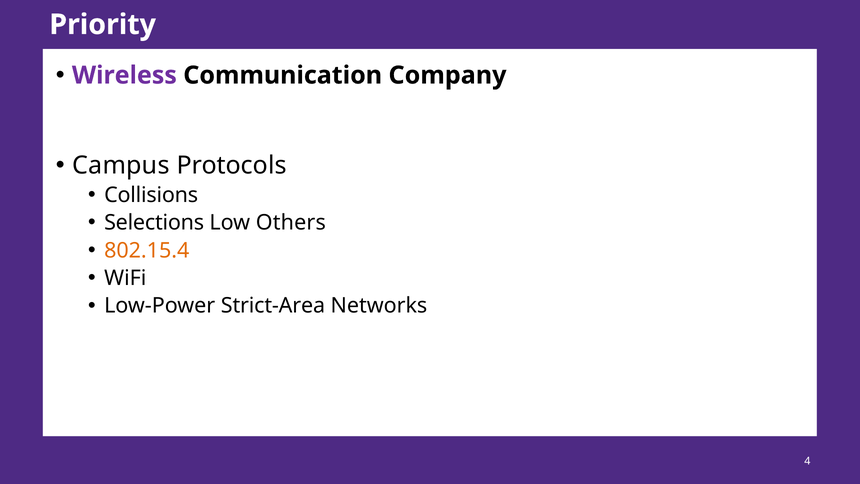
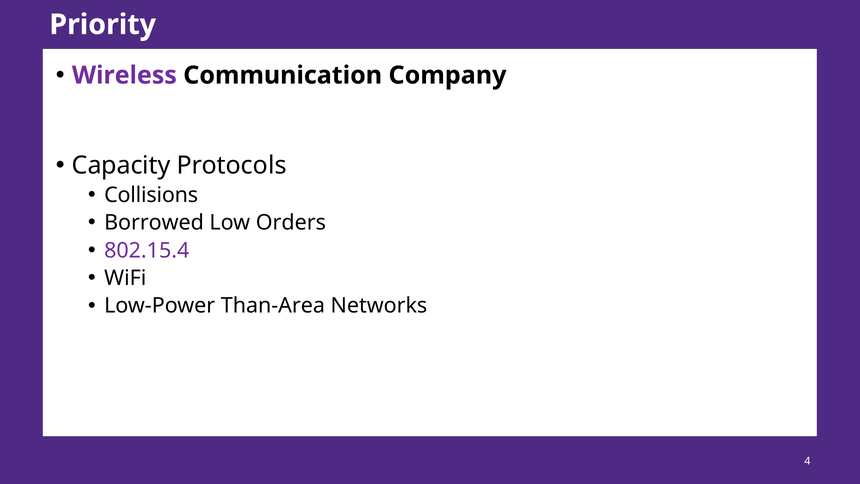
Campus: Campus -> Capacity (121, 165)
Selections: Selections -> Borrowed (154, 223)
Others: Others -> Orders (291, 223)
802.15.4 colour: orange -> purple (147, 250)
Strict-Area: Strict-Area -> Than-Area (273, 306)
